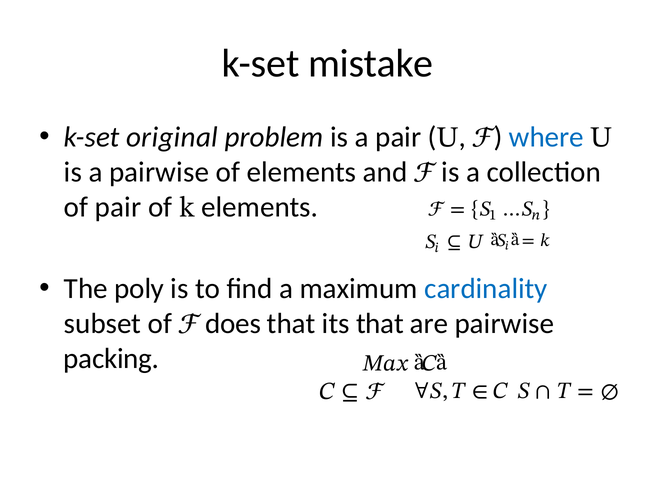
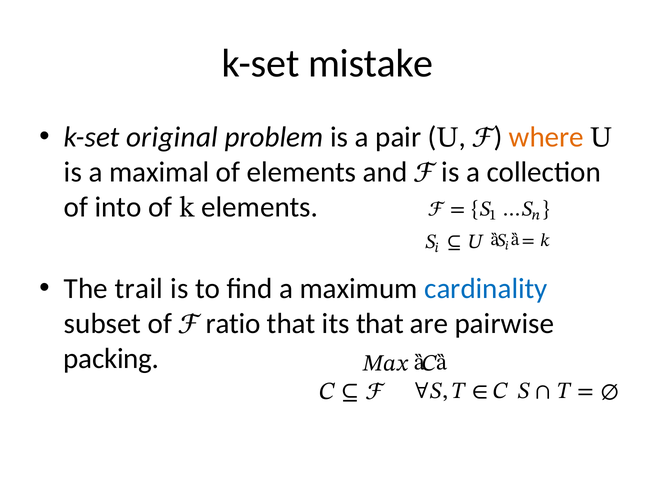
where colour: blue -> orange (546, 137)
a pairwise: pairwise -> maximal (159, 172)
of pair: pair -> into (118, 207)
poly: poly -> trail (139, 289)
does: does -> ratio (233, 324)
